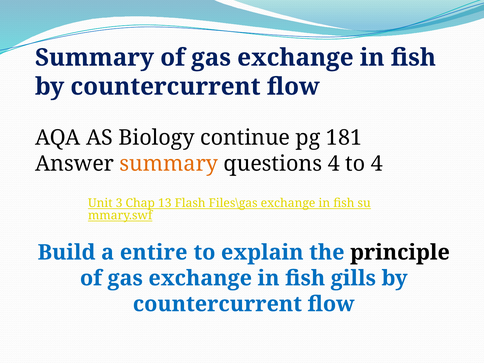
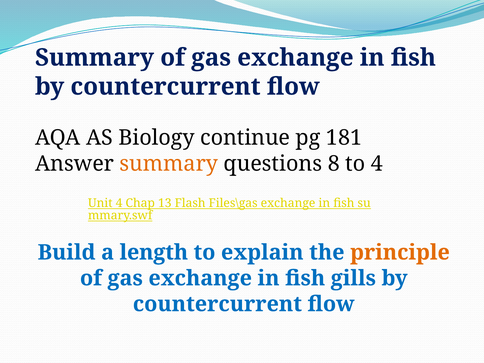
questions 4: 4 -> 8 (334, 164)
Unit 3: 3 -> 4 (119, 203)
entire: entire -> length (154, 252)
principle colour: black -> orange (400, 252)
